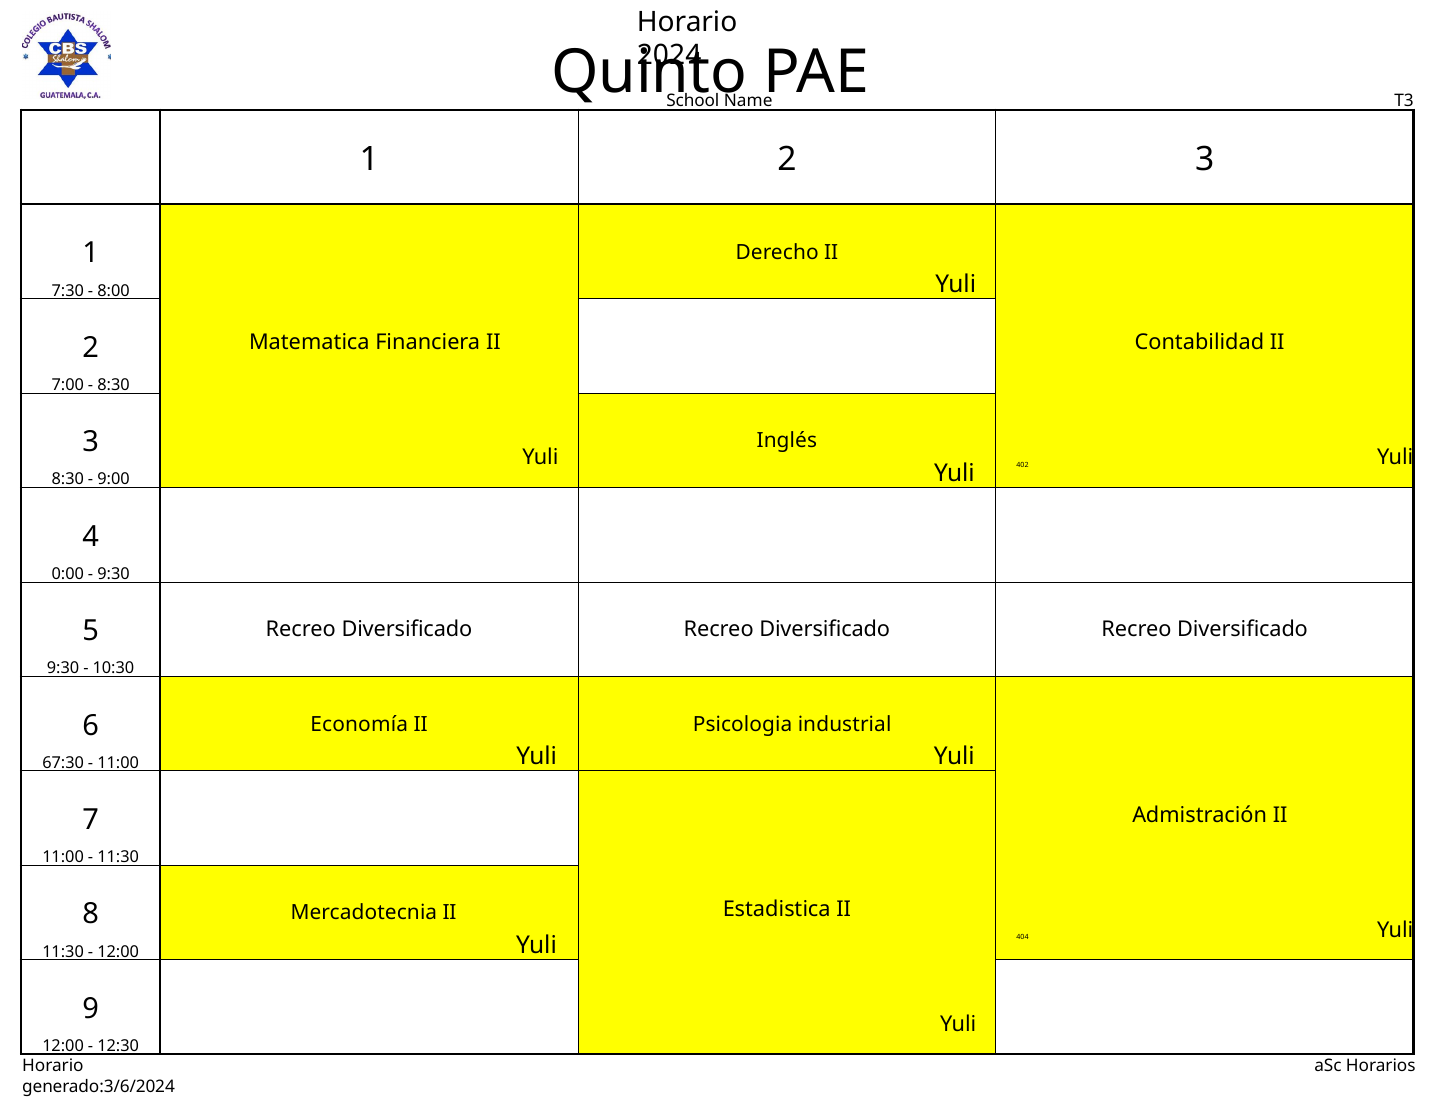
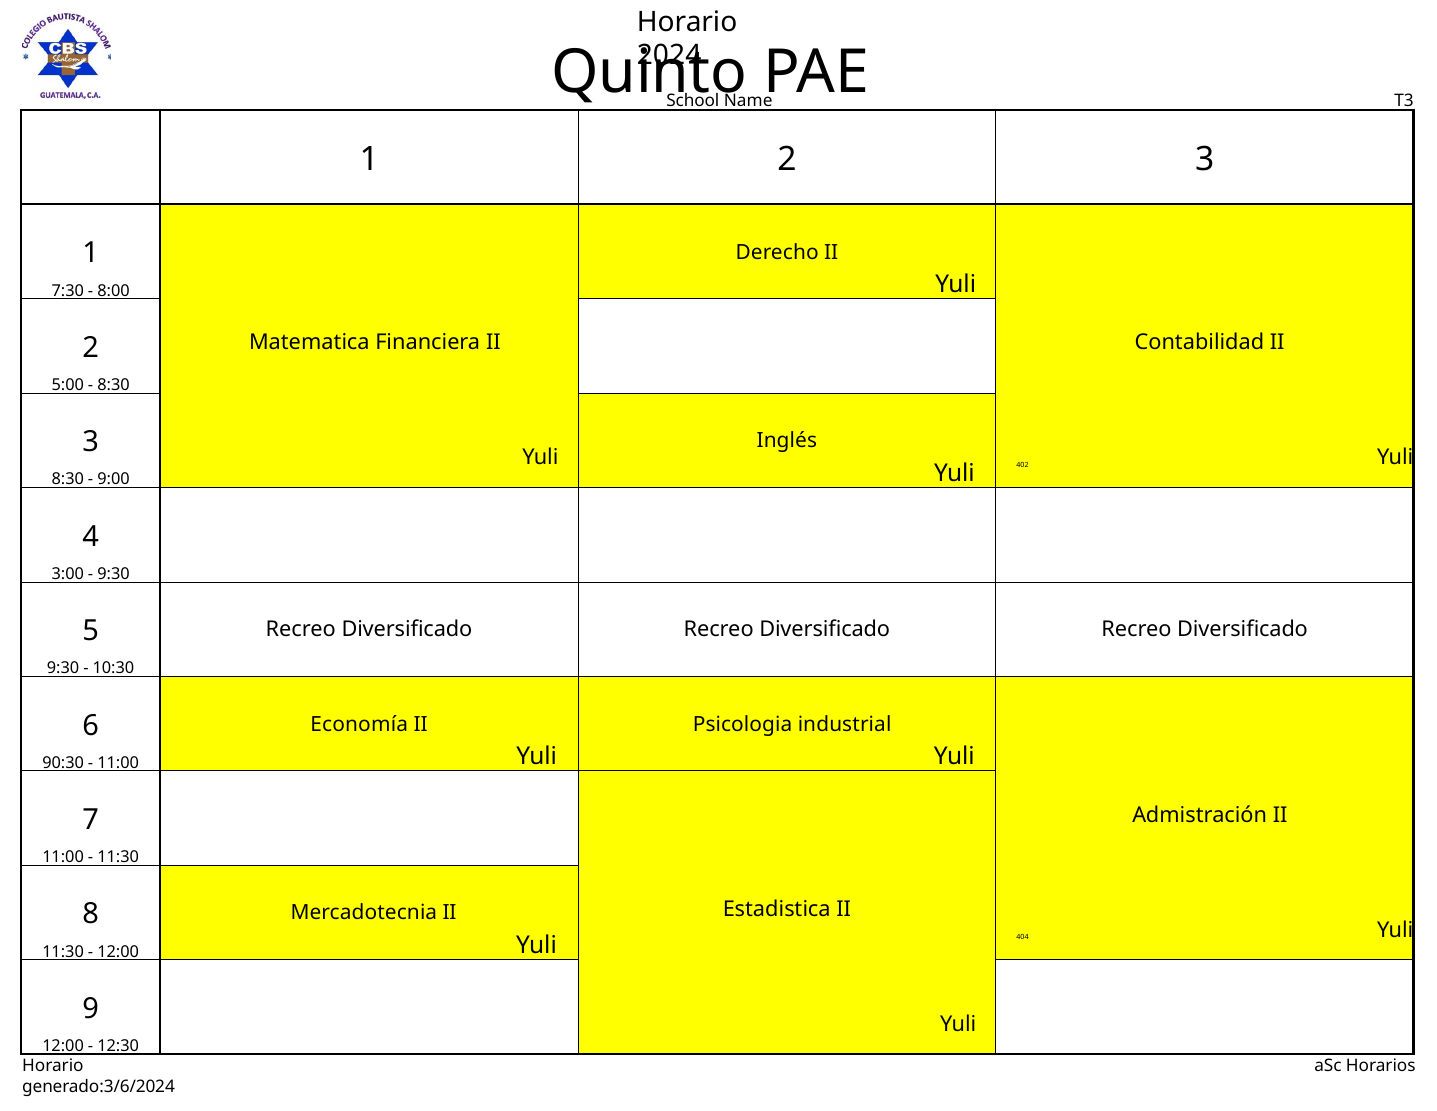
7:00: 7:00 -> 5:00 (68, 385)
0:00: 0:00 -> 3:00 (68, 574)
67:30: 67:30 -> 90:30 (63, 762)
